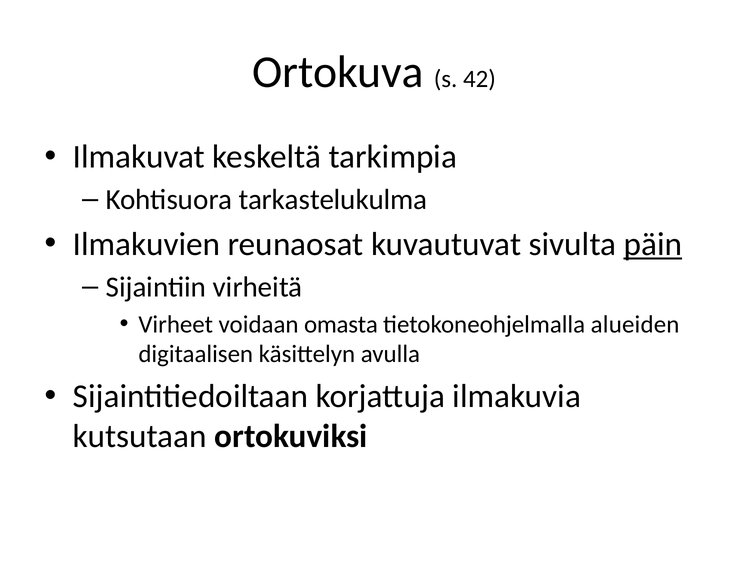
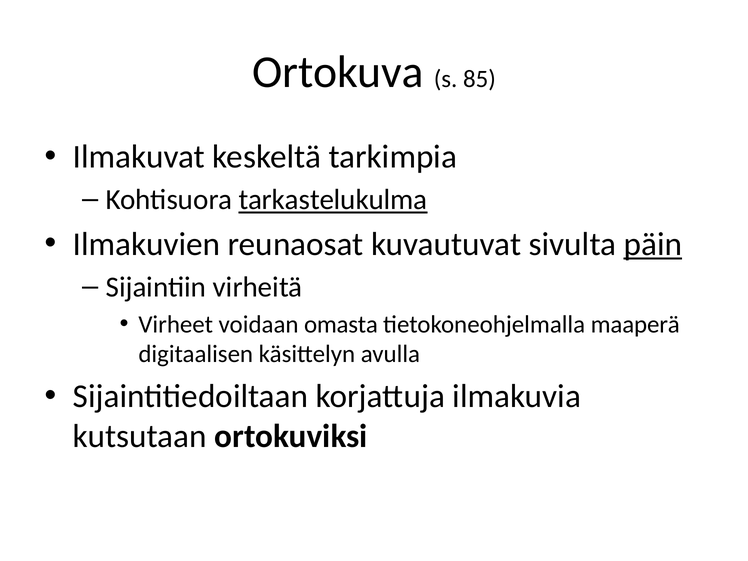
42: 42 -> 85 (479, 79)
tarkastelukulma underline: none -> present (333, 200)
alueiden: alueiden -> maaperä (635, 324)
